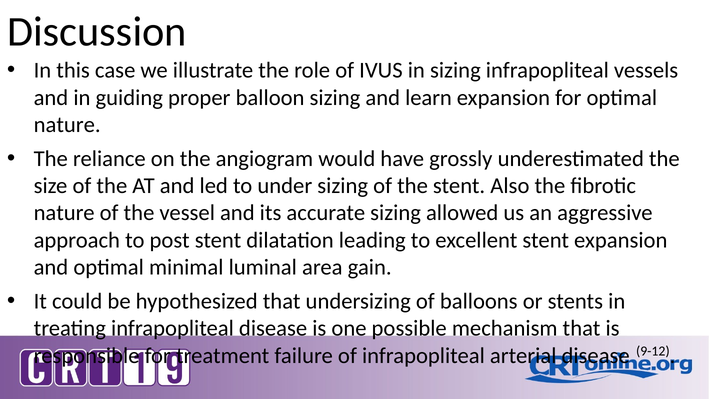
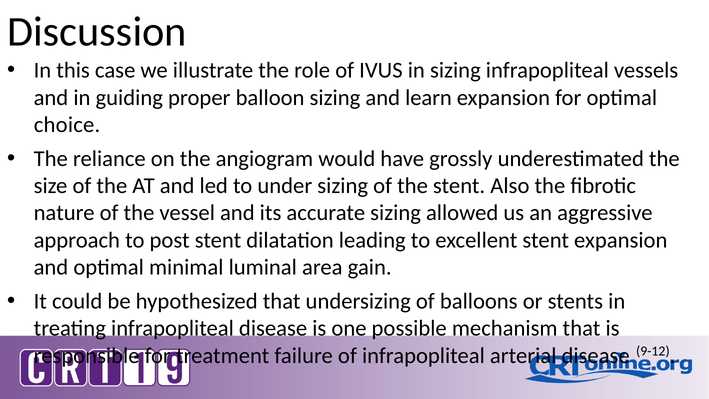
nature: nature -> choice (67, 125)
